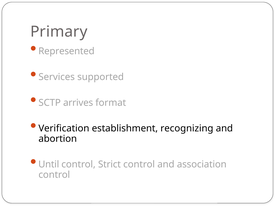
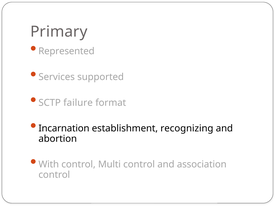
arrives: arrives -> failure (78, 103)
Verification: Verification -> Incarnation (64, 129)
Until: Until -> With (49, 165)
Strict: Strict -> Multi (109, 165)
